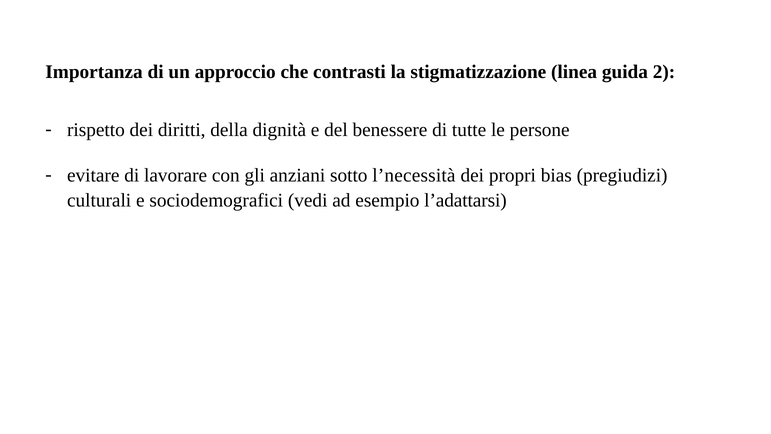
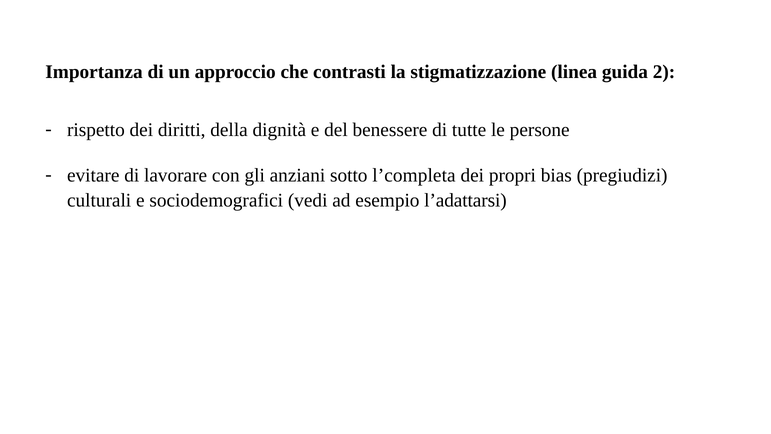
l’necessità: l’necessità -> l’completa (414, 175)
